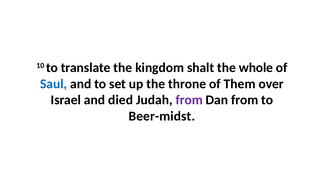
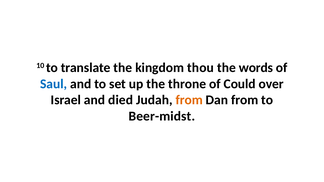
shalt: shalt -> thou (201, 68)
whole: whole -> words (256, 68)
Them: Them -> Could (240, 84)
from colour: purple -> orange (189, 100)
